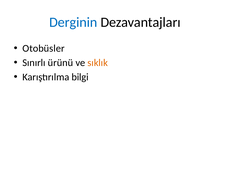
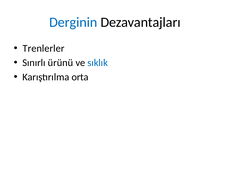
Otobüsler: Otobüsler -> Trenlerler (44, 48)
sıklık colour: orange -> blue (98, 63)
bilgi: bilgi -> orta (80, 77)
